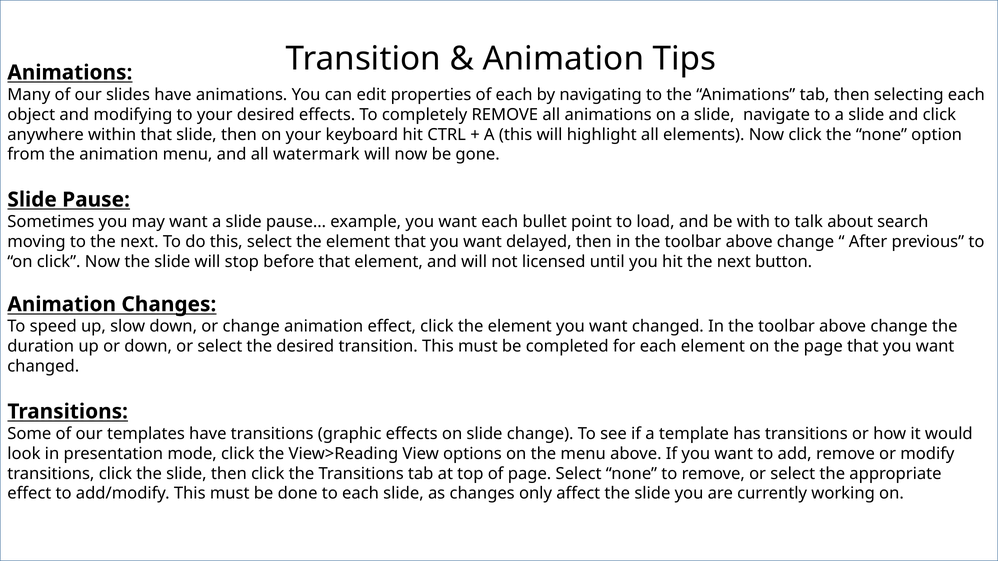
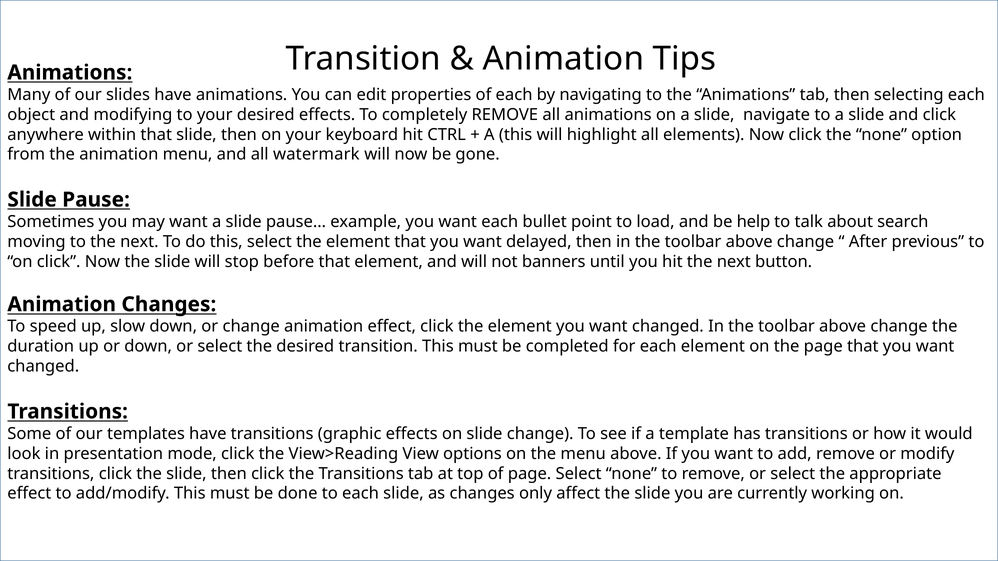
with: with -> help (753, 222)
licensed: licensed -> banners (554, 262)
